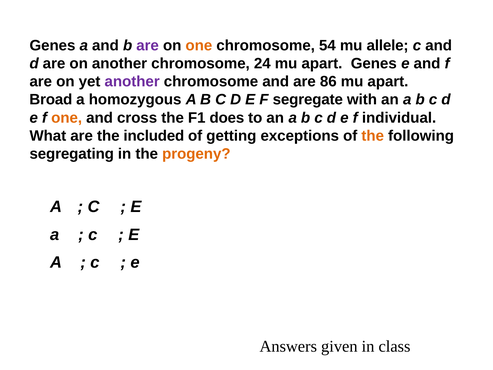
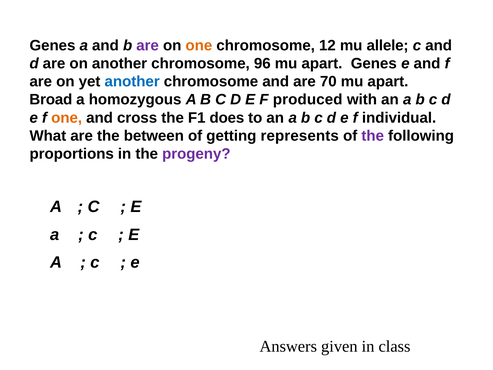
54: 54 -> 12 (327, 45)
24: 24 -> 96 (262, 63)
another colour: purple -> blue (132, 82)
86: 86 -> 70 (328, 82)
segregate: segregate -> produced (308, 100)
included: included -> between (154, 136)
exceptions: exceptions -> represents (300, 136)
the colour: orange -> purple (373, 136)
segregating: segregating -> proportions (72, 154)
progeny colour: orange -> purple (196, 154)
